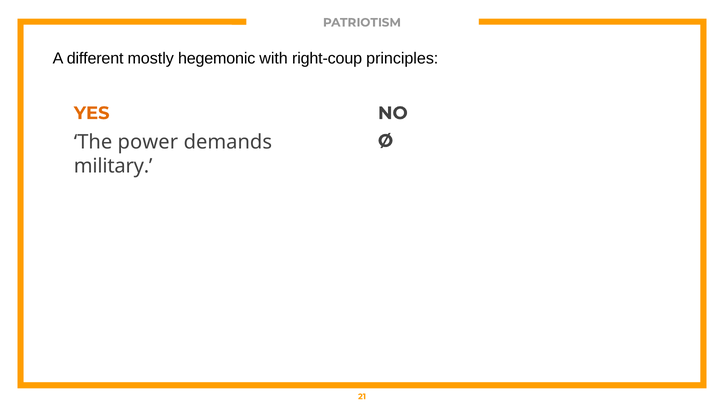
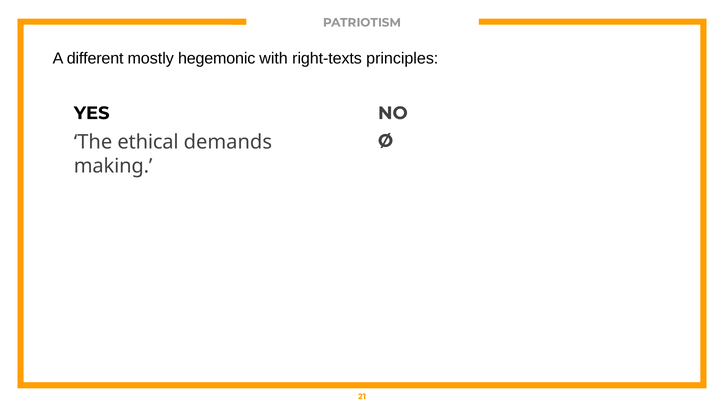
right-coup: right-coup -> right-texts (327, 59)
YES colour: orange -> black (92, 113)
power: power -> ethical (148, 142)
military: military -> making (113, 166)
